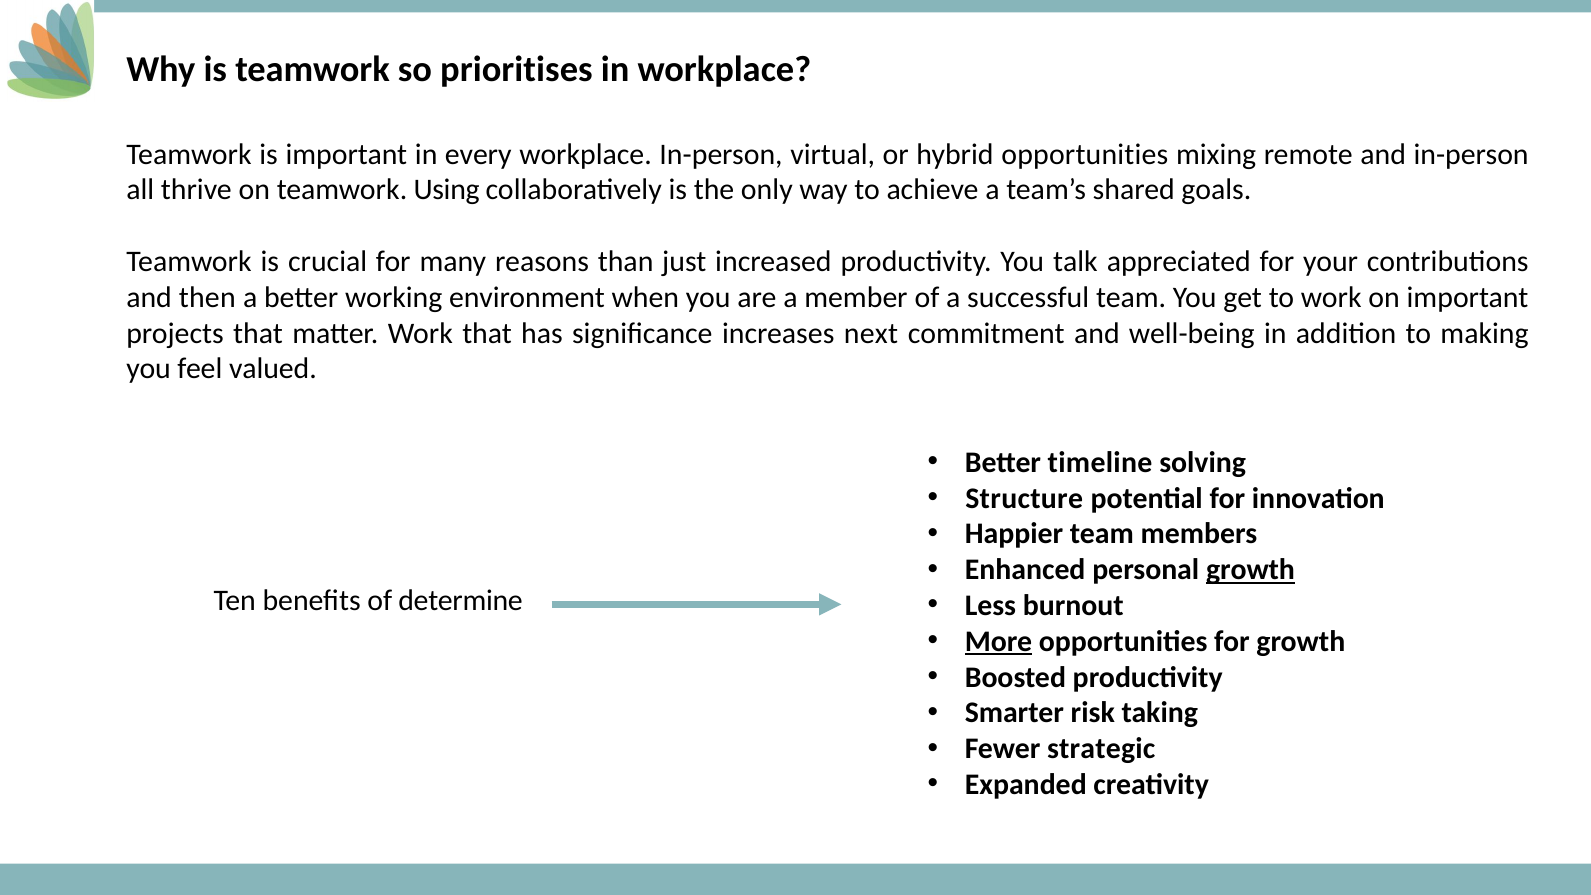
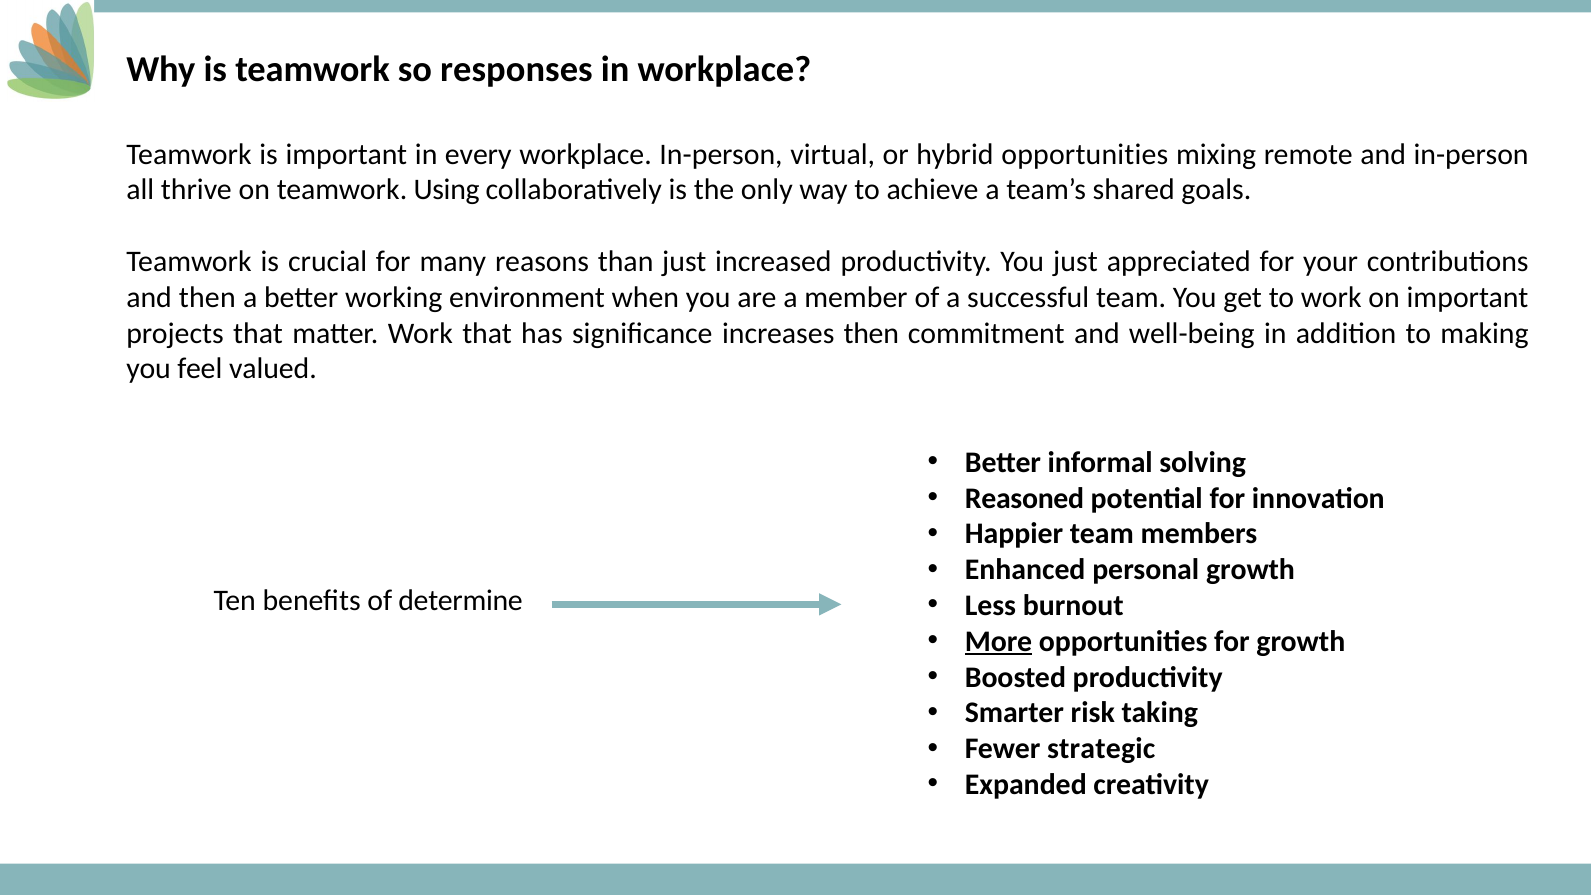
prioritises: prioritises -> responses (516, 69)
You talk: talk -> just (1075, 262)
increases next: next -> then (871, 333)
timeline: timeline -> informal (1100, 462)
Structure: Structure -> Reasoned (1025, 498)
growth underline: present -> none (1250, 570)
